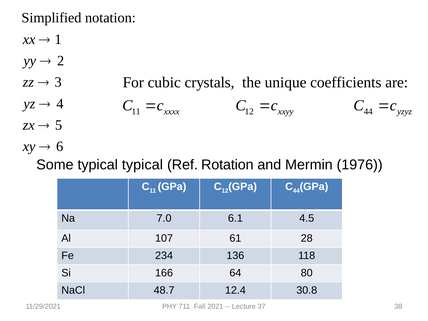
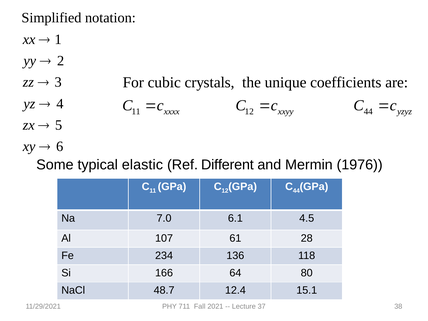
typical typical: typical -> elastic (142, 165)
Rotation: Rotation -> Different (227, 165)
30.8: 30.8 -> 15.1 (307, 290)
